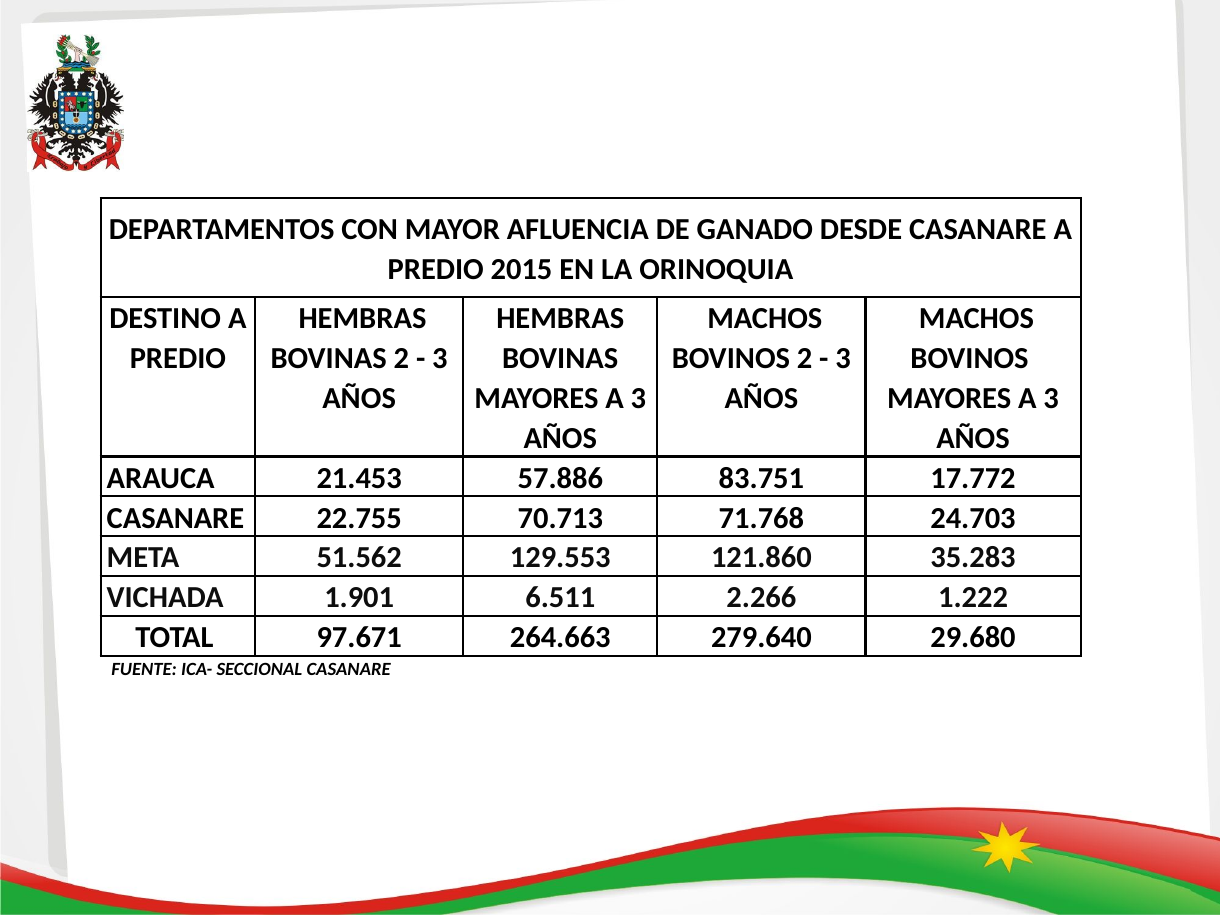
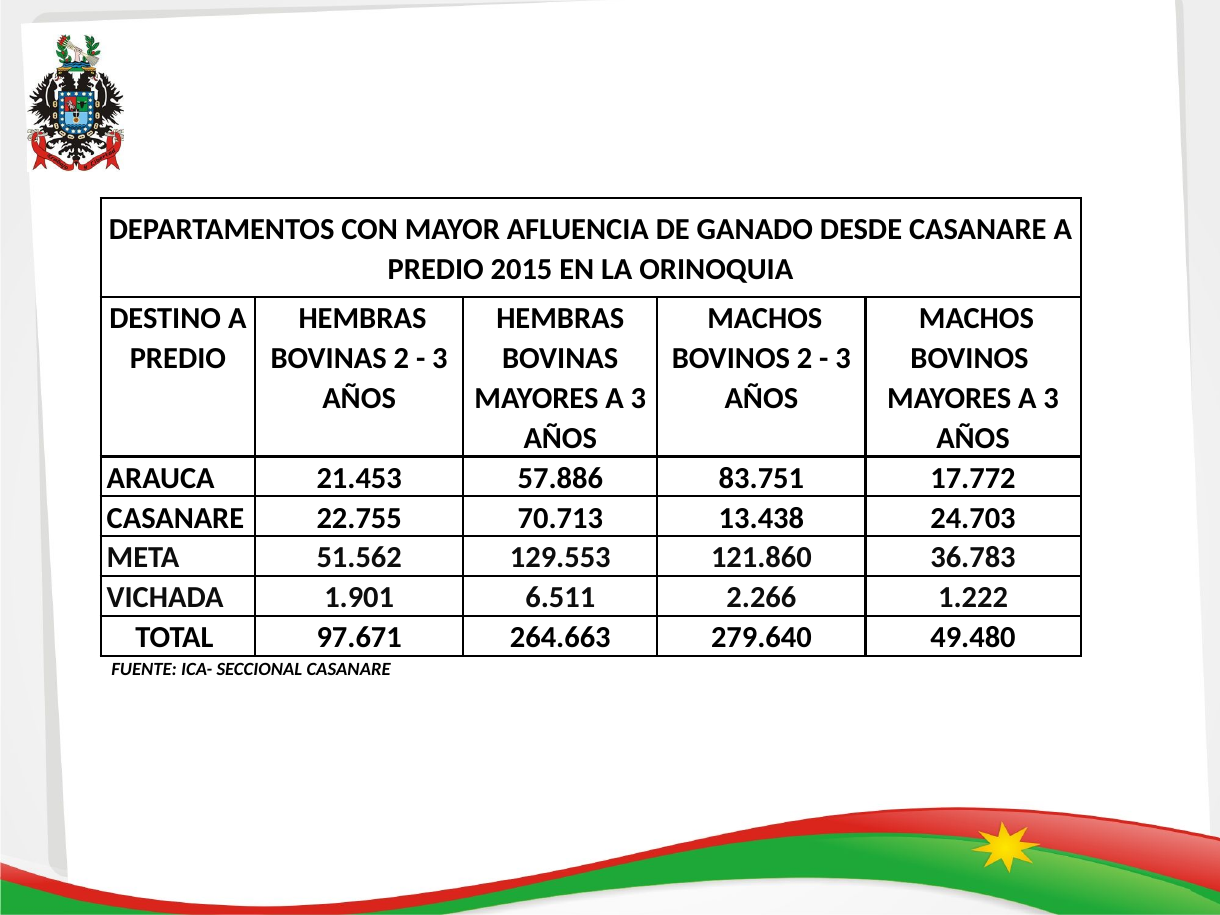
71.768: 71.768 -> 13.438 (761, 518)
35.283: 35.283 -> 36.783 (973, 558)
29.680: 29.680 -> 49.480 (973, 638)
